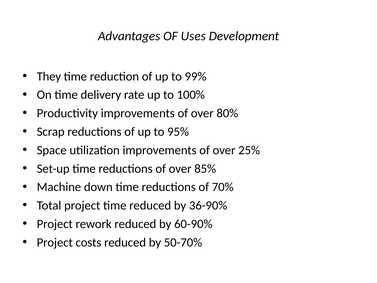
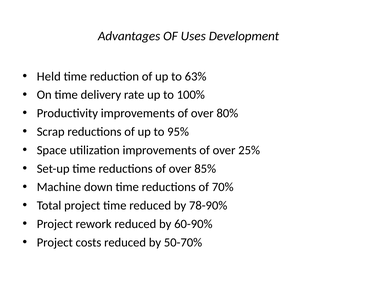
They: They -> Held (49, 76)
99%: 99% -> 63% (196, 76)
36-90%: 36-90% -> 78-90% (208, 205)
